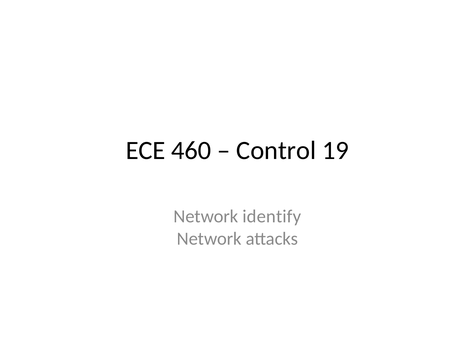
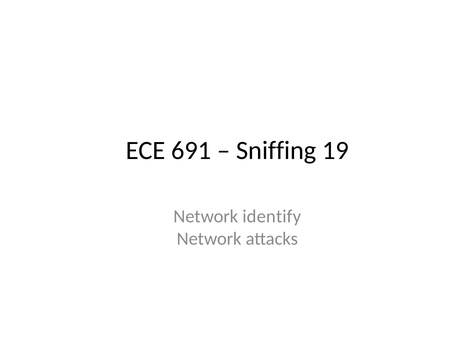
460: 460 -> 691 (191, 151)
Control: Control -> Sniffing (276, 151)
